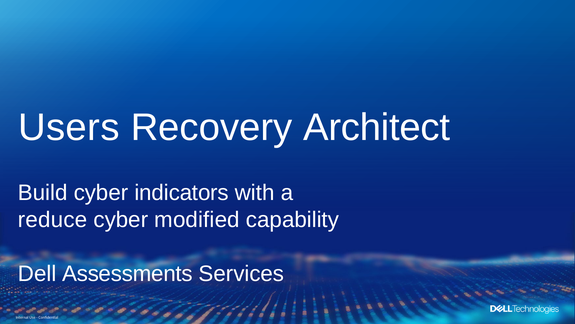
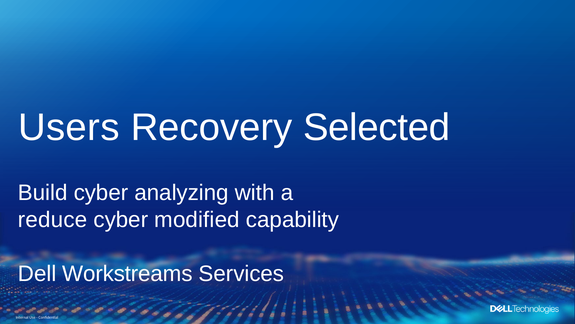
Architect: Architect -> Selected (377, 127)
indicators: indicators -> analyzing (182, 193)
Assessments: Assessments -> Workstreams (127, 273)
